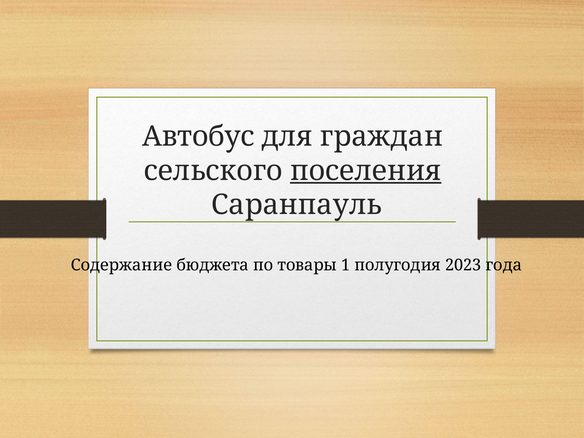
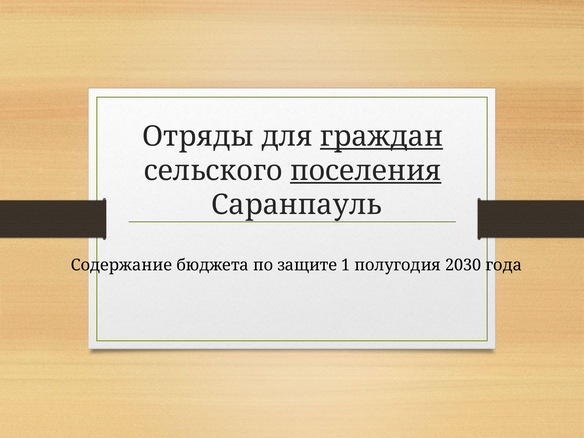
Автобус: Автобус -> Отряды (198, 137)
граждан underline: none -> present (381, 137)
товары: товары -> защите (307, 265)
2023: 2023 -> 2030 (463, 265)
